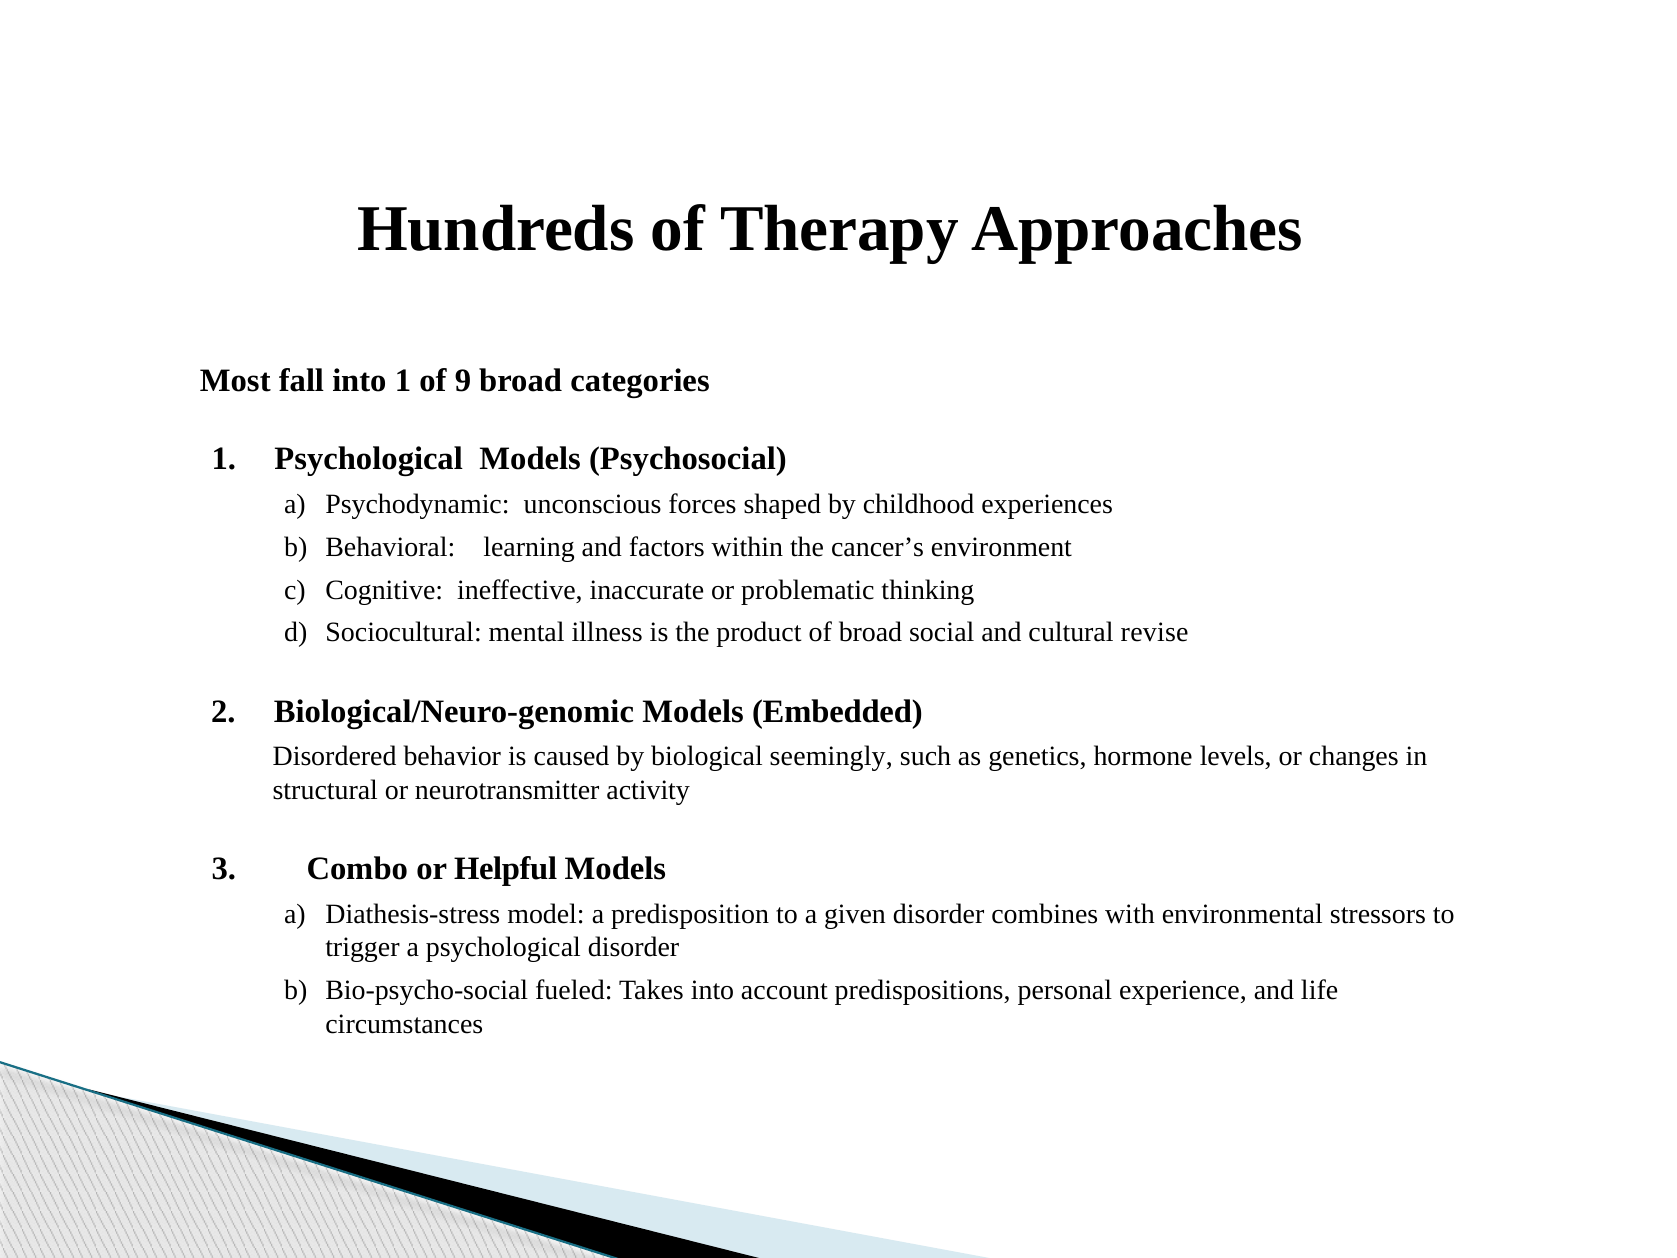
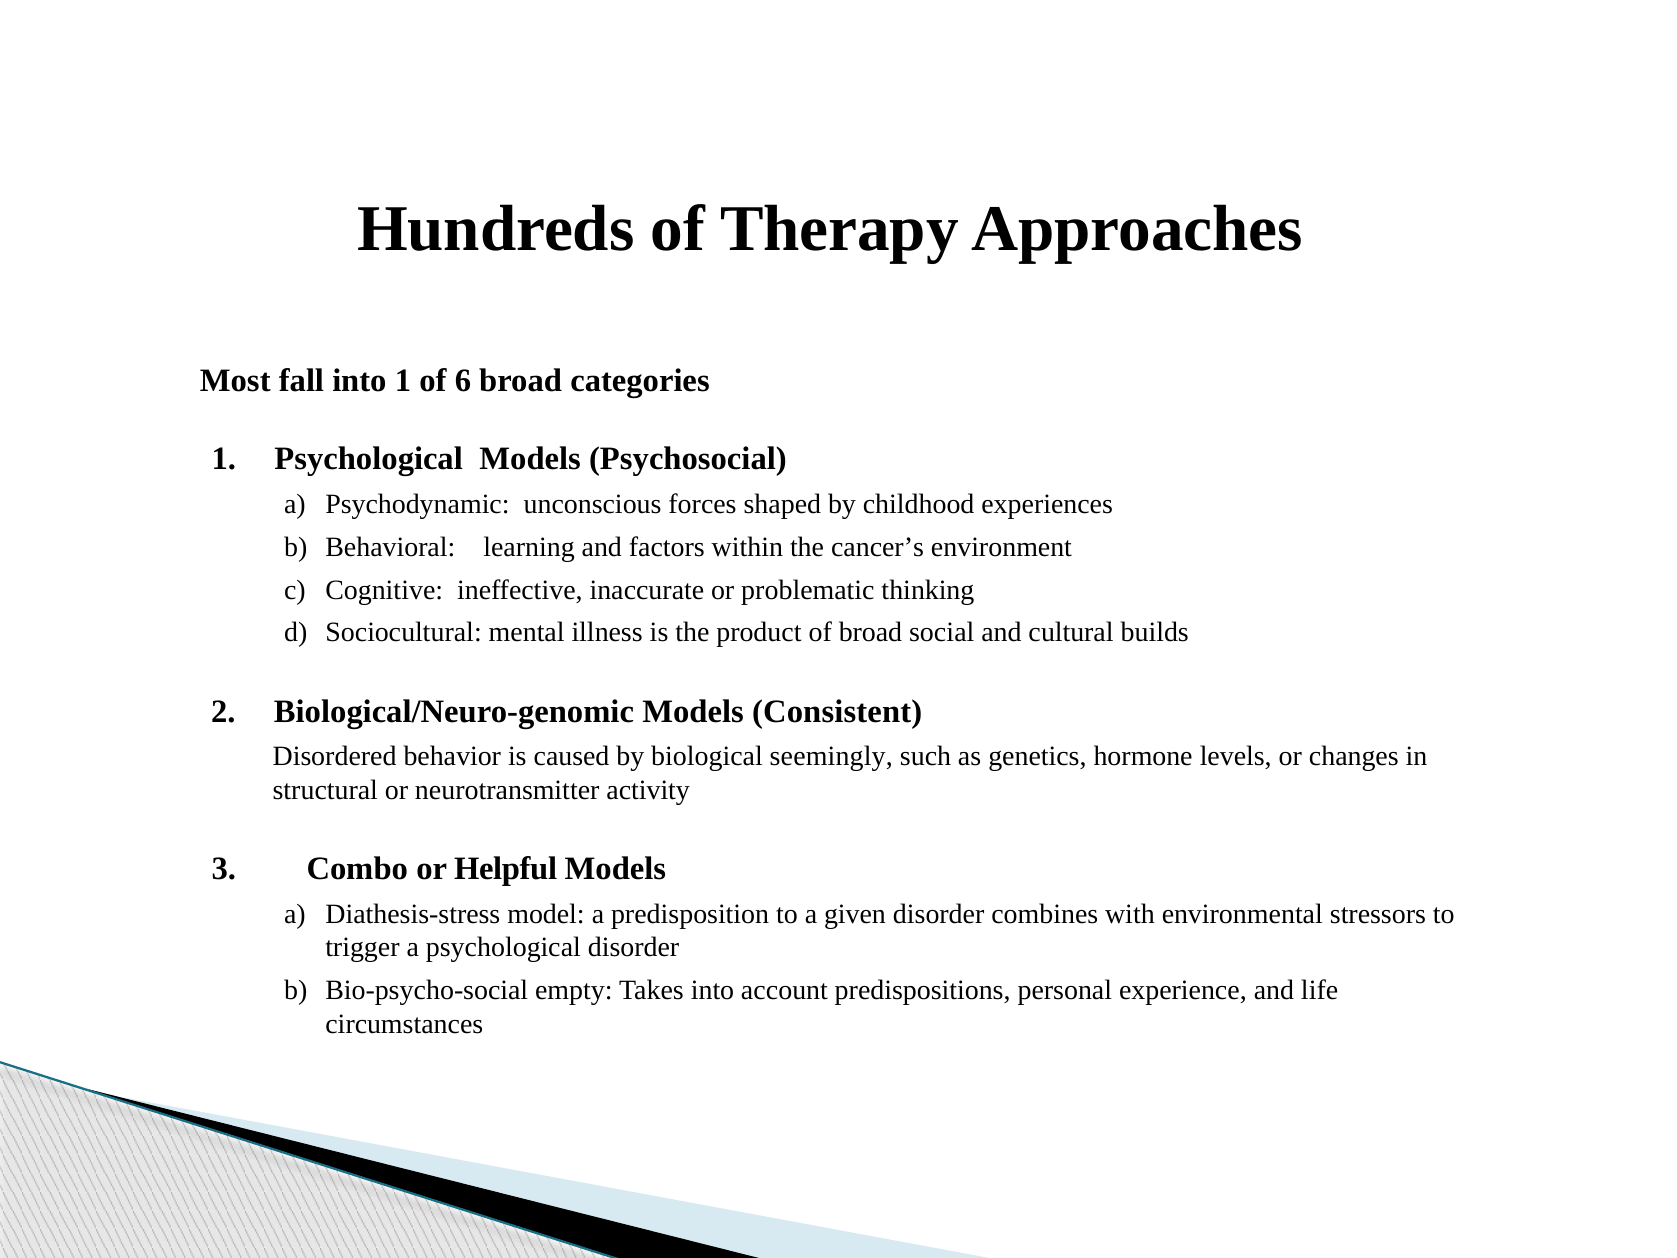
9: 9 -> 6 (463, 380)
revise: revise -> builds (1155, 633)
Embedded: Embedded -> Consistent (837, 711)
fueled: fueled -> empty (574, 990)
